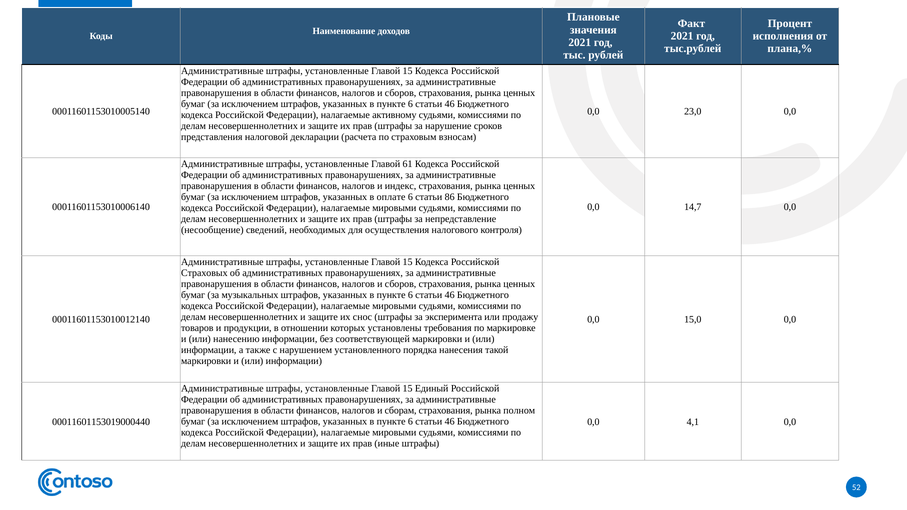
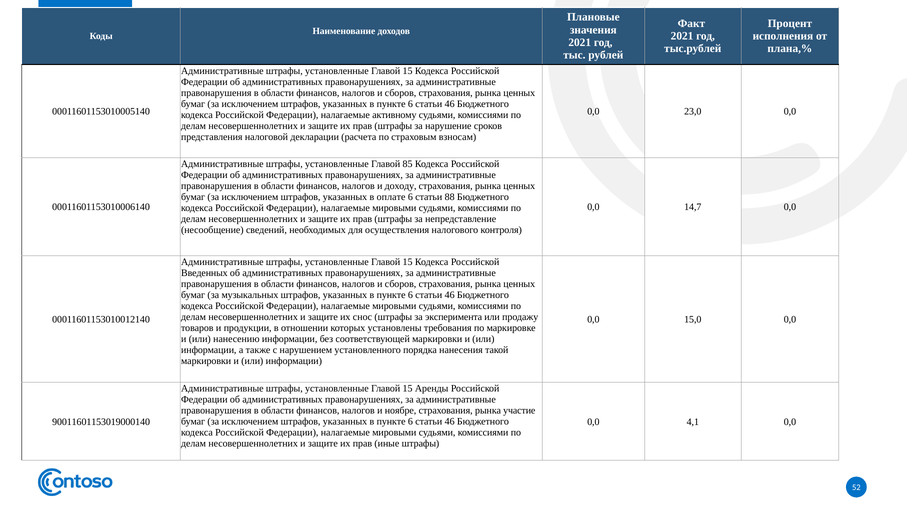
61: 61 -> 85 (408, 164)
индекс: индекс -> доходу (401, 186)
86: 86 -> 88 (450, 197)
Страховых: Страховых -> Введенных (204, 273)
Единый: Единый -> Аренды (432, 389)
сборам: сборам -> ноябре (401, 411)
полном: полном -> участие (519, 411)
00011601153019000440: 00011601153019000440 -> 90011601153019000140 (101, 422)
